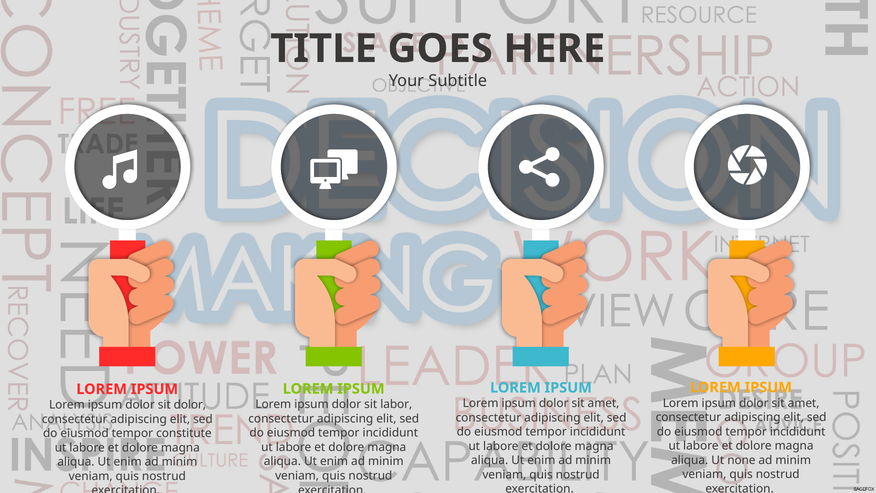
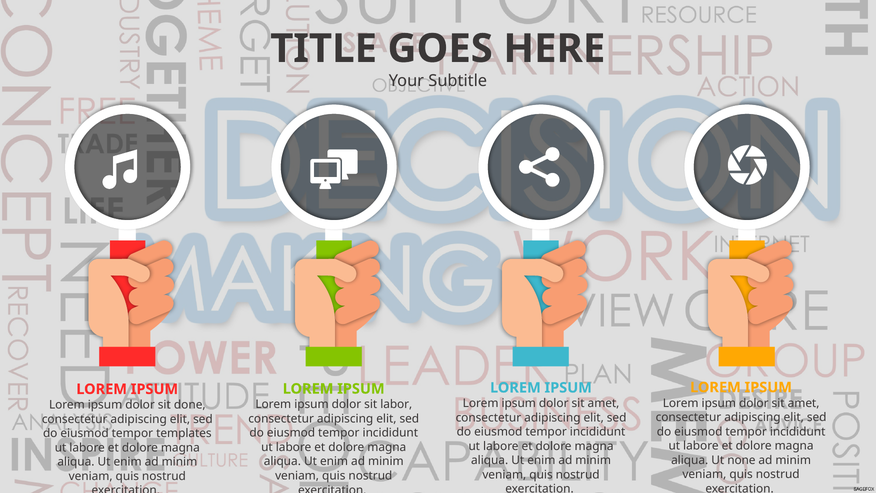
sit dolor: dolor -> done (190, 405)
constitute: constitute -> templates (184, 433)
